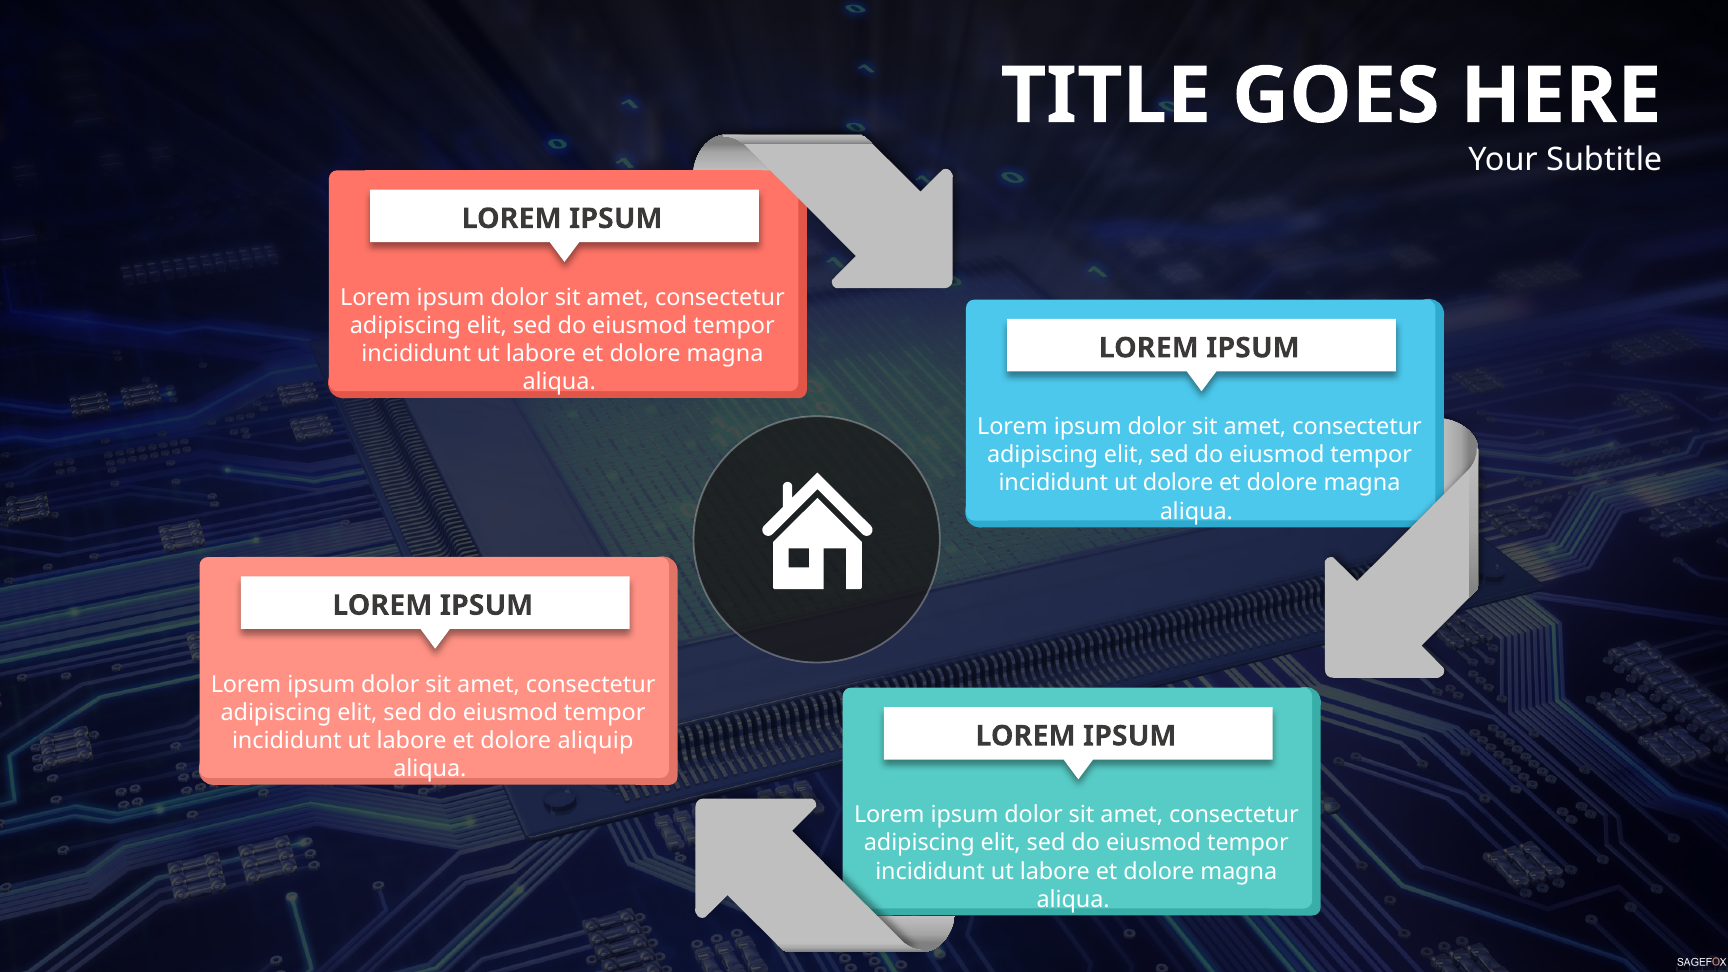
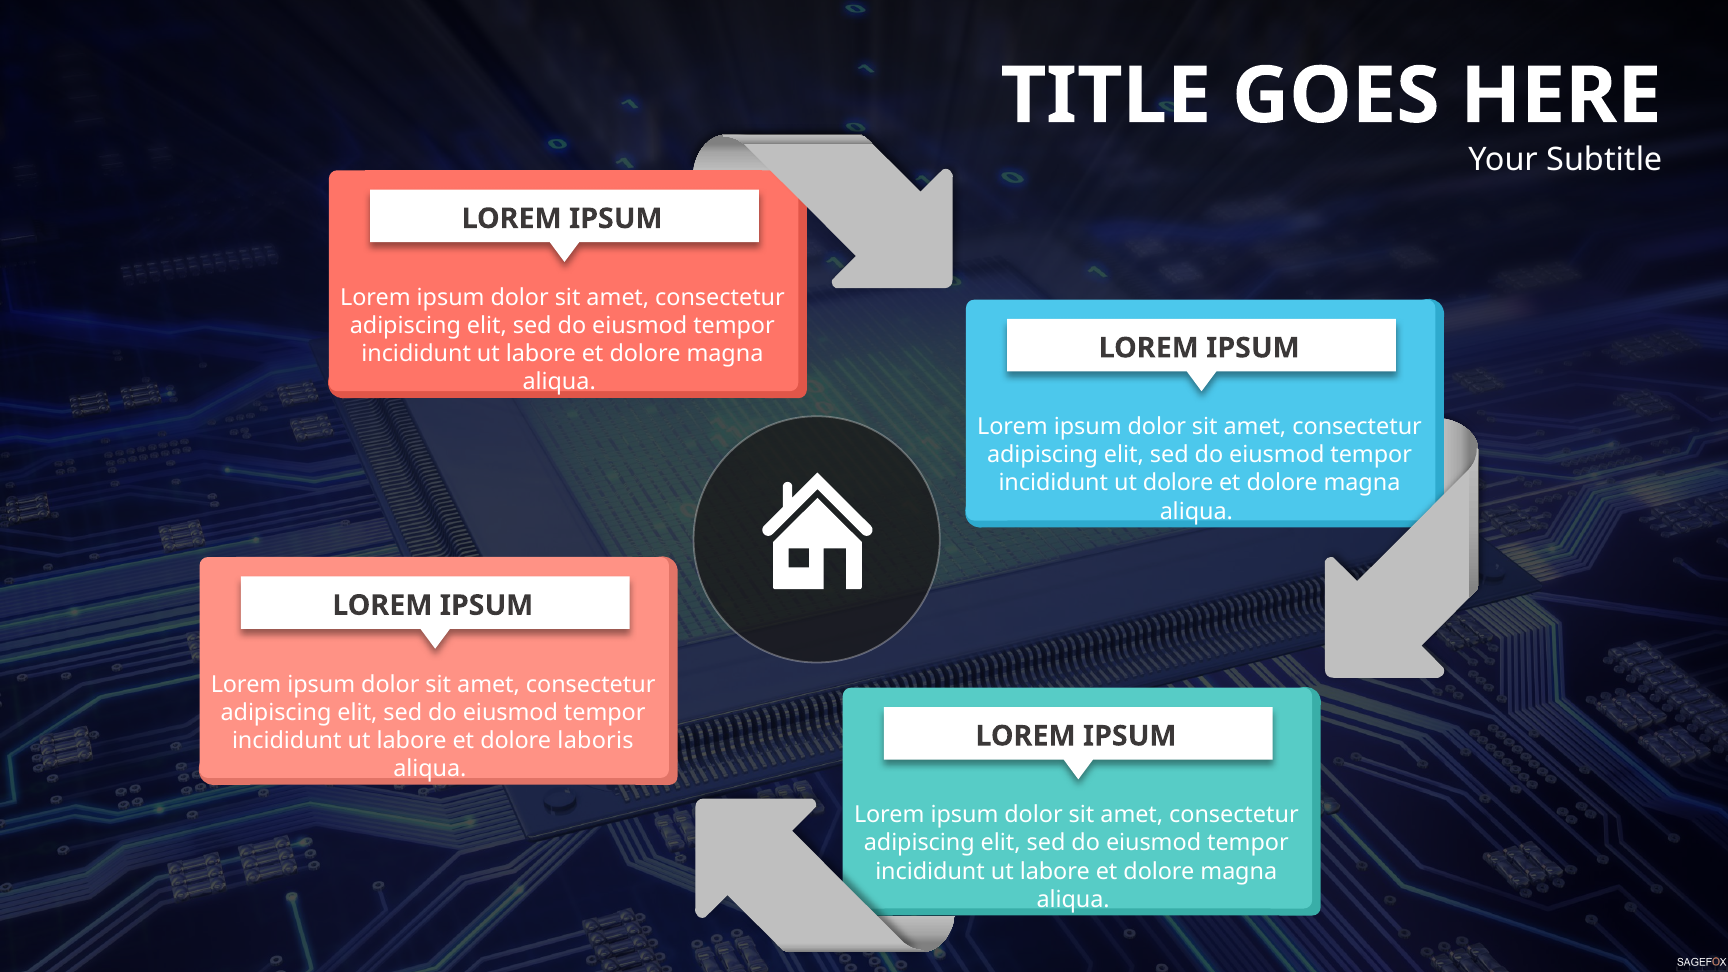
aliquip: aliquip -> laboris (596, 741)
